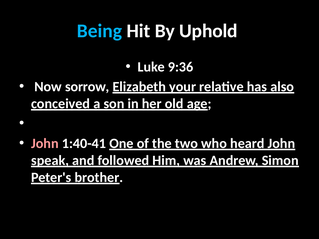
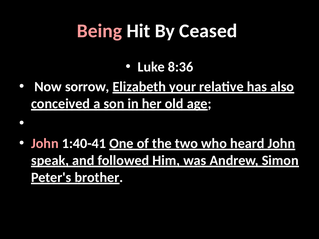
Being colour: light blue -> pink (100, 31)
Uphold: Uphold -> Ceased (208, 31)
9:36: 9:36 -> 8:36 (181, 67)
